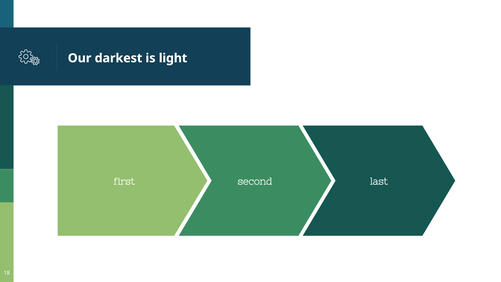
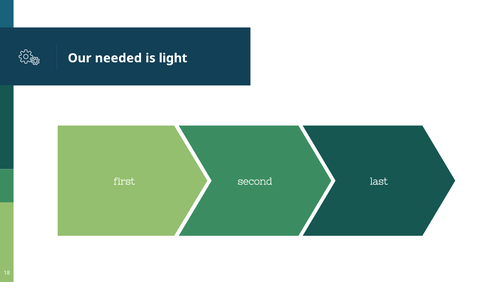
darkest: darkest -> needed (118, 58)
